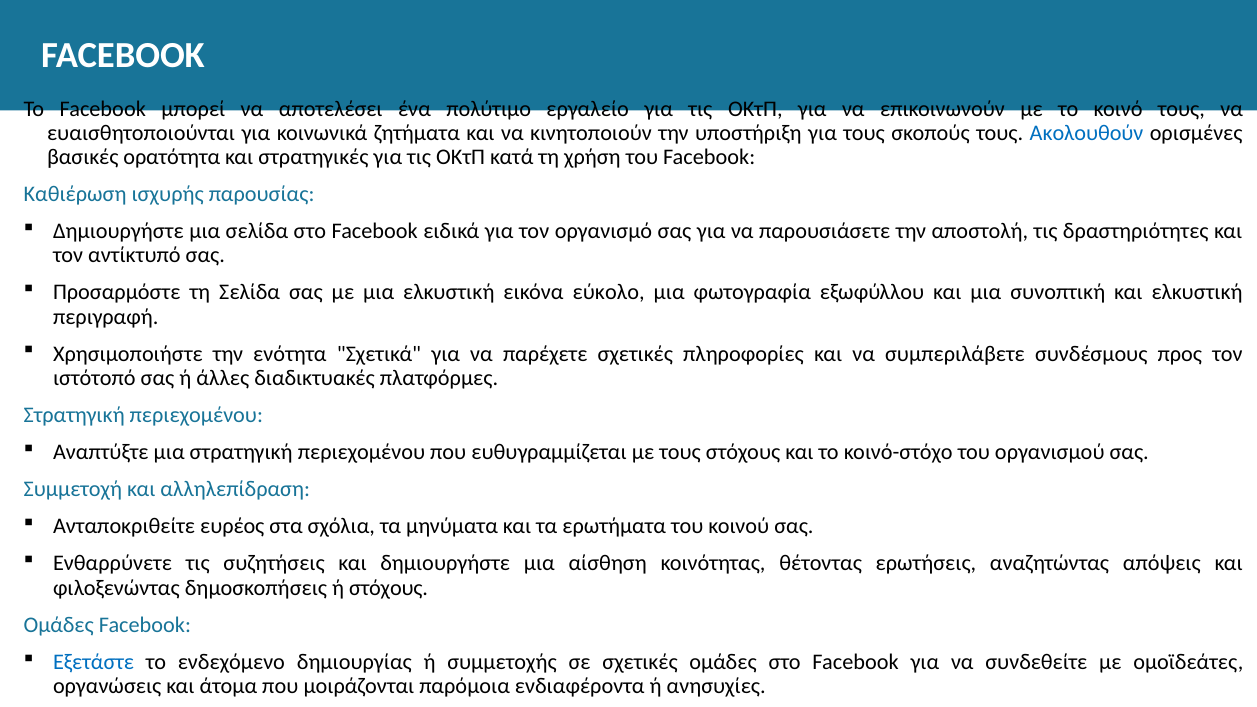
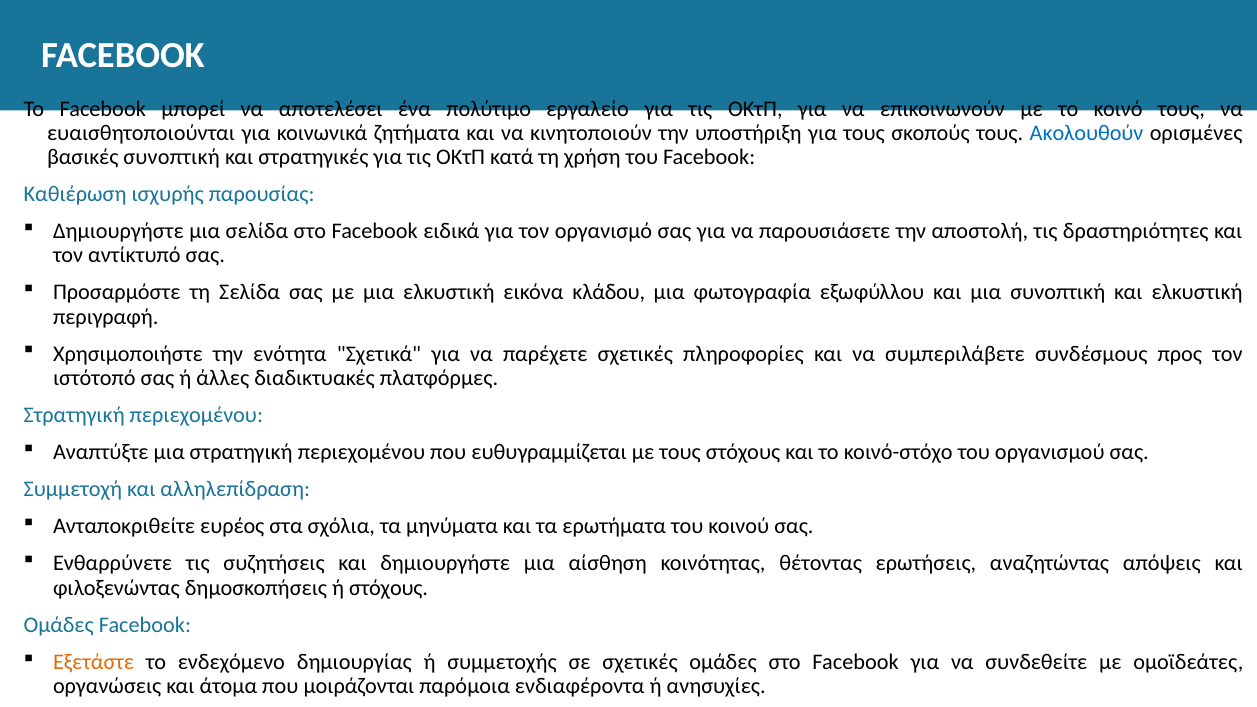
βασικές ορατότητα: ορατότητα -> συνοπτική (172, 157)
εύκολο: εύκολο -> κλάδου (609, 293)
Εξετάστε colour: blue -> orange (94, 662)
